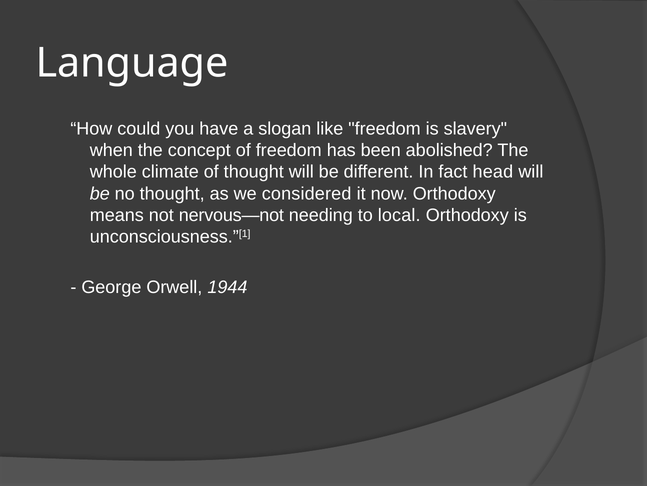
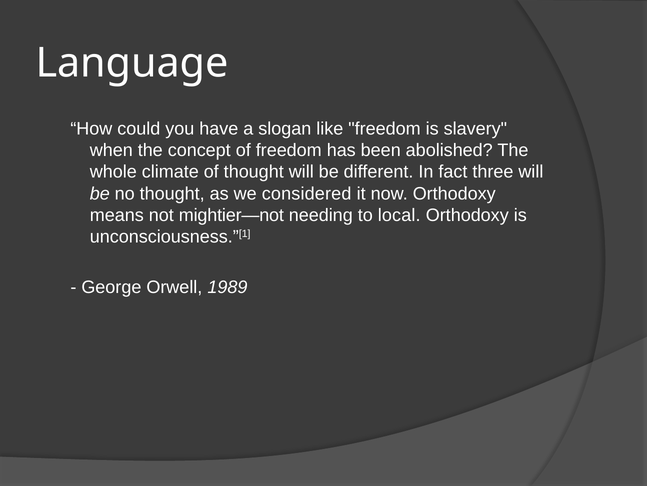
head: head -> three (493, 172)
nervous—not: nervous—not -> mightier—not (231, 215)
1944: 1944 -> 1989 (227, 287)
